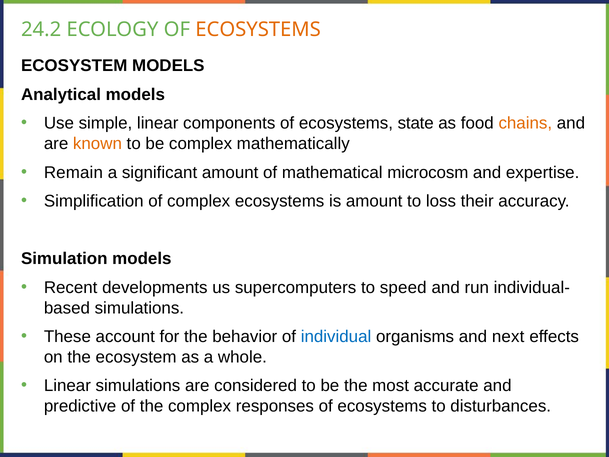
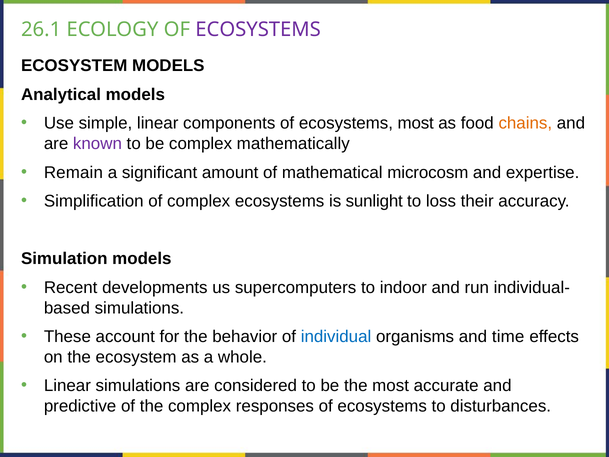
24.2: 24.2 -> 26.1 (41, 29)
ECOSYSTEMS colour: orange -> purple (258, 29)
ecosystems state: state -> most (416, 123)
known colour: orange -> purple (97, 144)
is amount: amount -> sunlight (374, 201)
speed: speed -> indoor (403, 287)
next: next -> time (508, 337)
